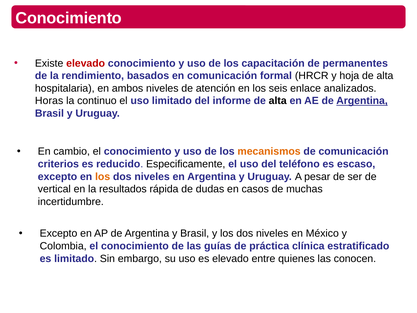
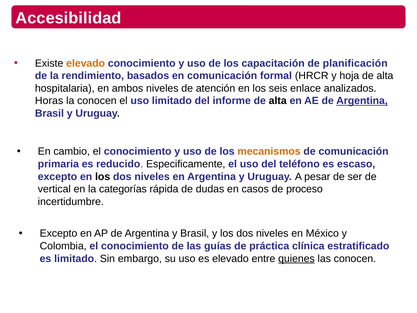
Conocimiento: Conocimiento -> Accesibilidad (69, 18)
elevado colour: red -> orange (86, 63)
permanentes: permanentes -> planificación (355, 63)
la continuo: continuo -> conocen (97, 101)
criterios: criterios -> primaria (58, 164)
los colour: orange -> black (103, 176)
resultados: resultados -> categorías (123, 189)
muchas: muchas -> proceso (304, 189)
quienes underline: none -> present (296, 258)
